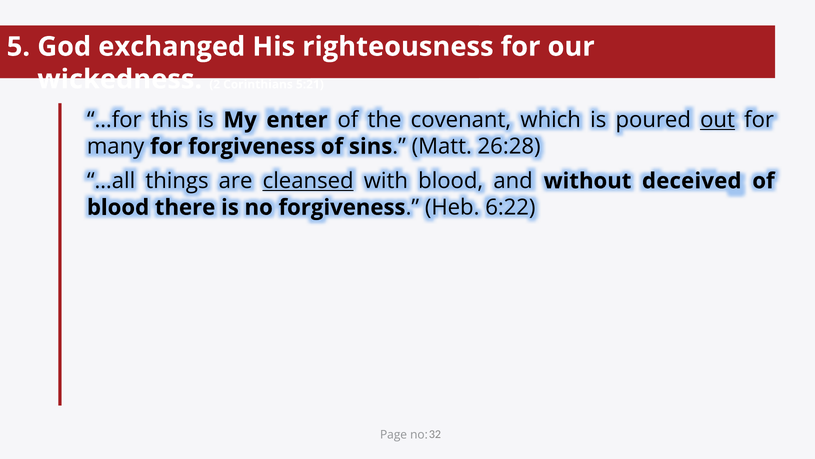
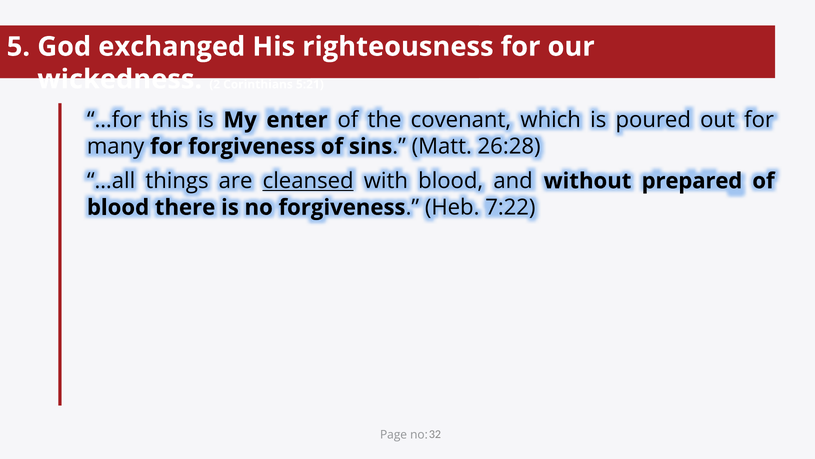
out underline: present -> none (718, 120)
deceived: deceived -> prepared (692, 181)
6:22: 6:22 -> 7:22 (510, 208)
